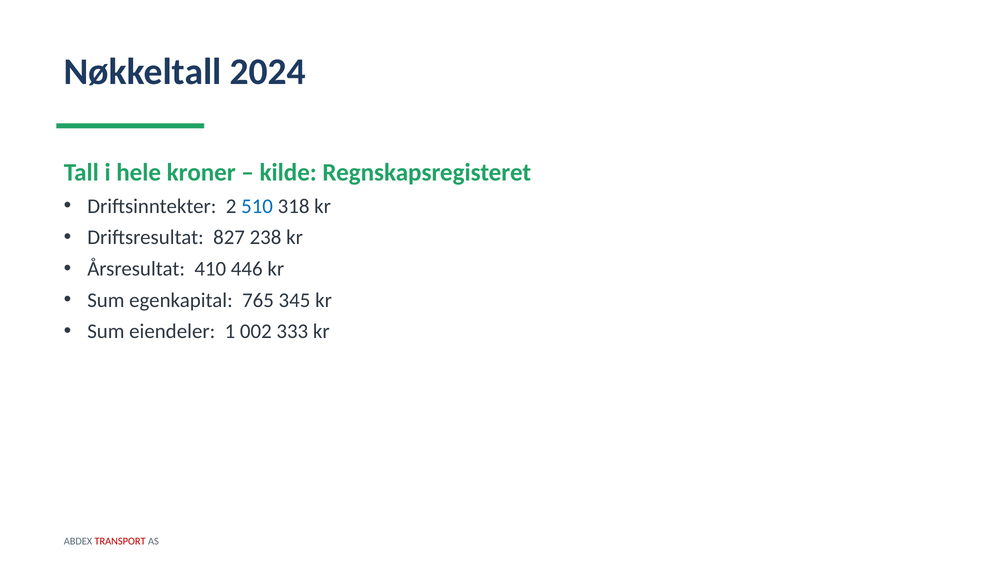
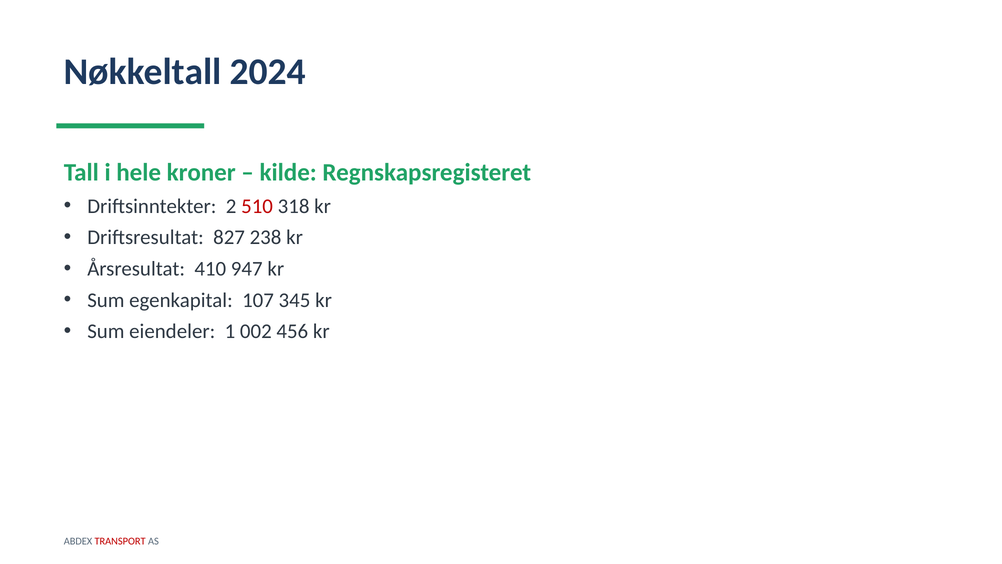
510 colour: blue -> red (257, 206)
446: 446 -> 947 (247, 269)
765: 765 -> 107 (258, 300)
333: 333 -> 456 (292, 331)
